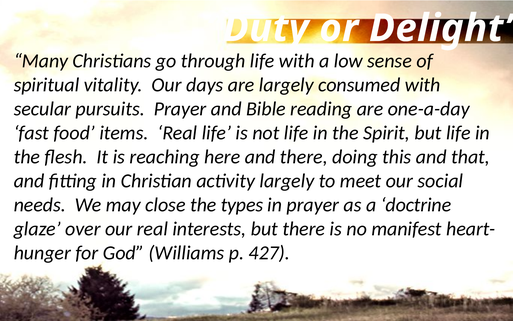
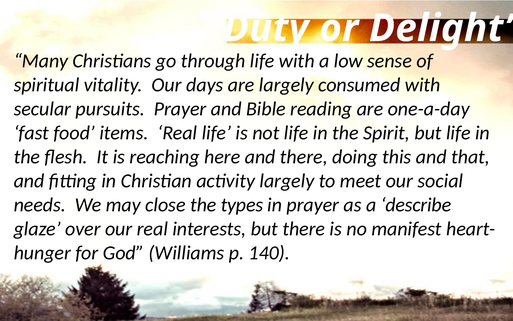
doctrine: doctrine -> describe (416, 205)
427: 427 -> 140 (269, 252)
